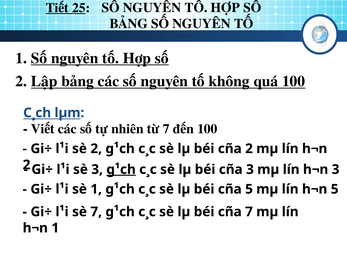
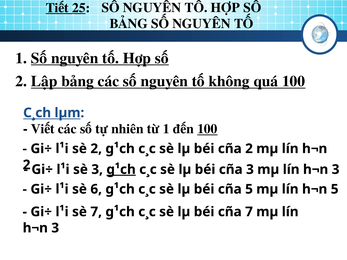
từ 7: 7 -> 1 (166, 129)
100 underline: none -> present (207, 129)
sè 1: 1 -> 6 (96, 189)
1: 1 -> 3 (55, 228)
